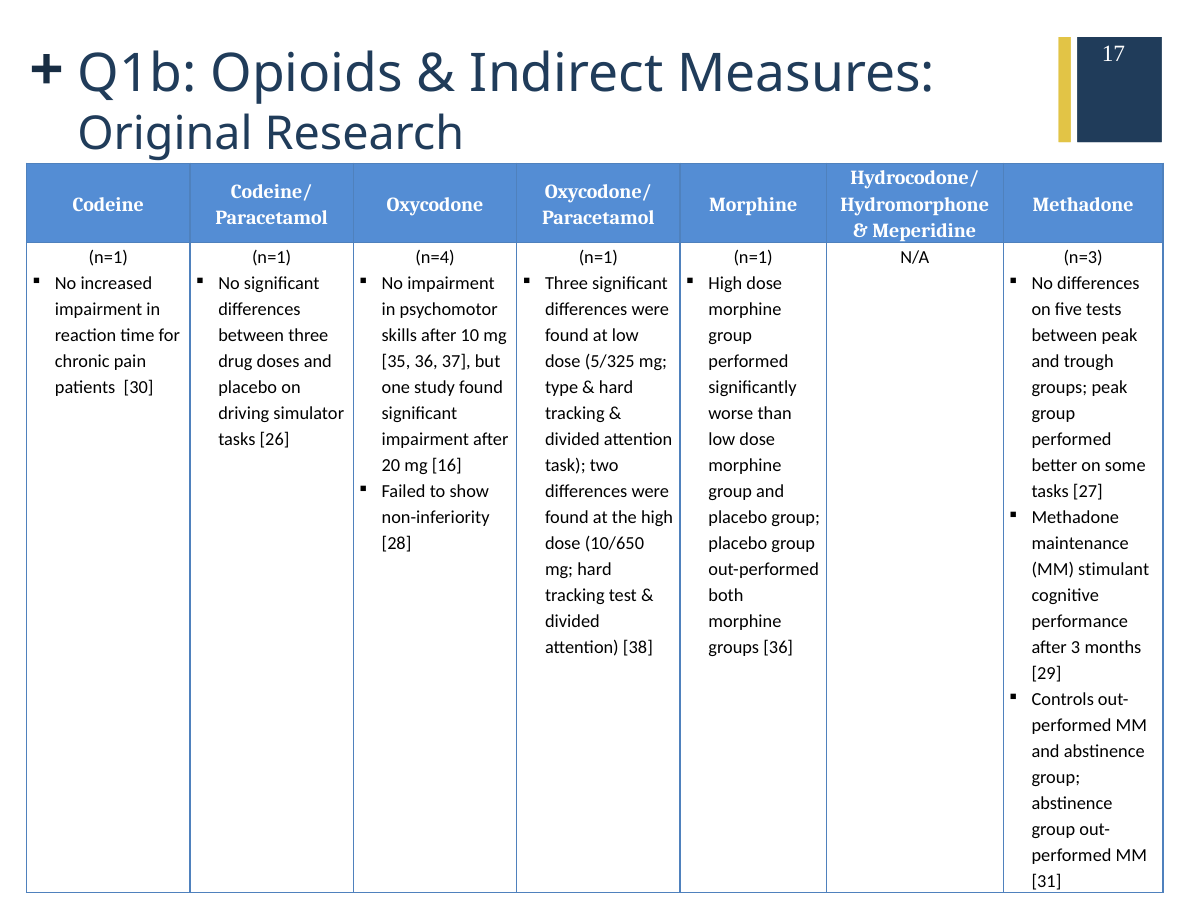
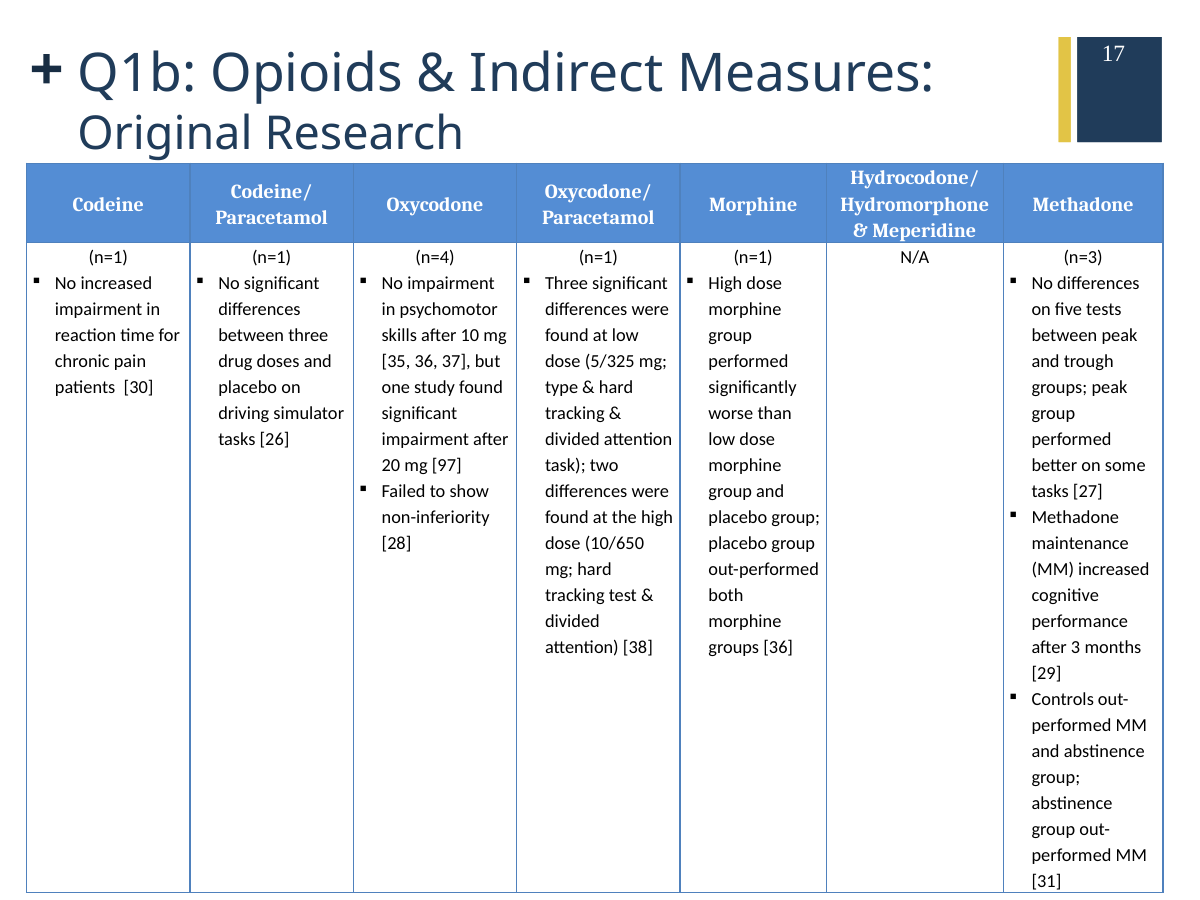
16: 16 -> 97 (447, 466)
MM stimulant: stimulant -> increased (1114, 569)
